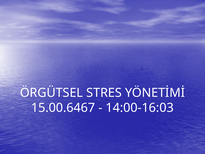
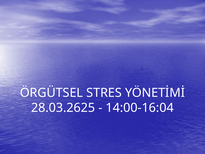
15.00.6467: 15.00.6467 -> 28.03.2625 (63, 108)
14:00-16:03: 14:00-16:03 -> 14:00-16:04 (140, 108)
